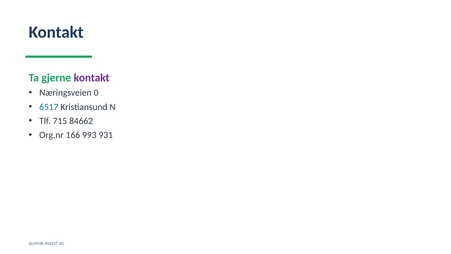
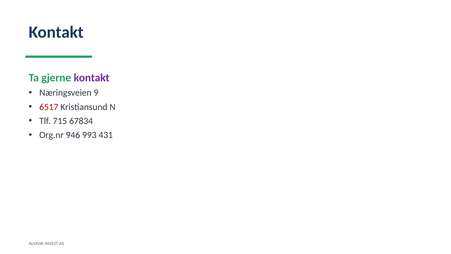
0: 0 -> 9 (96, 93)
6517 colour: blue -> red (49, 107)
84662: 84662 -> 67834 (81, 121)
166: 166 -> 946 (73, 135)
931: 931 -> 431 (106, 135)
